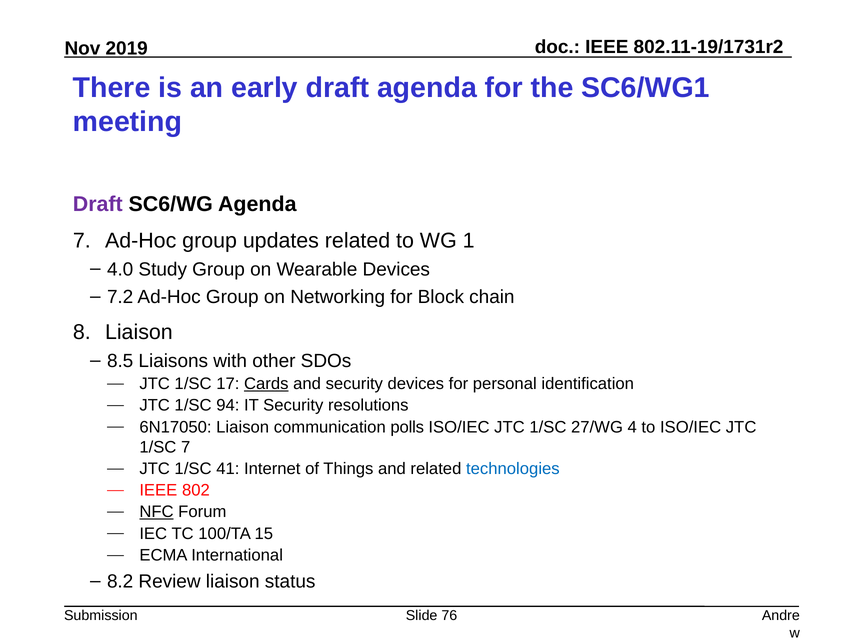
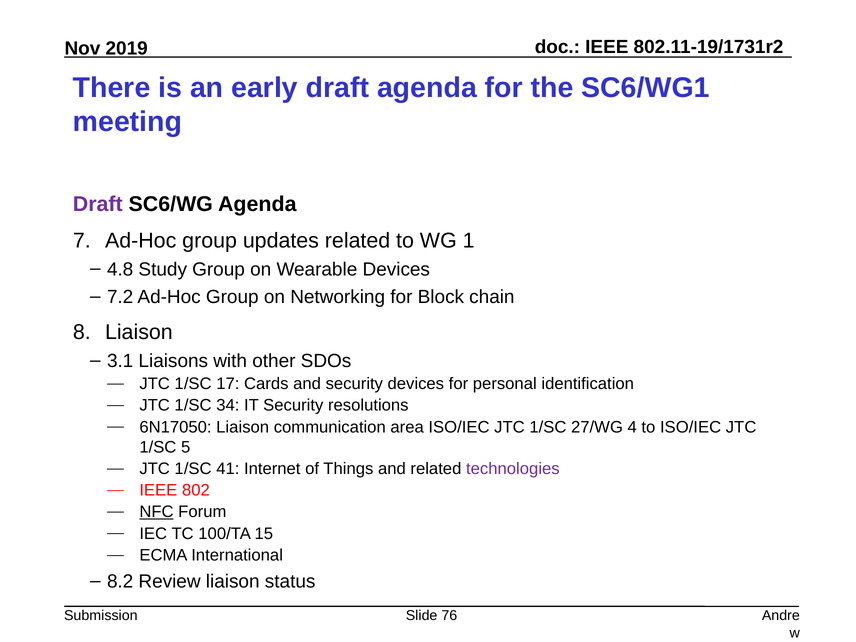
4.0: 4.0 -> 4.8 (120, 269)
8.5: 8.5 -> 3.1 (120, 361)
Cards underline: present -> none (266, 384)
94: 94 -> 34 (228, 405)
polls: polls -> area (407, 427)
1/SC 7: 7 -> 5 (186, 447)
technologies colour: blue -> purple (513, 469)
